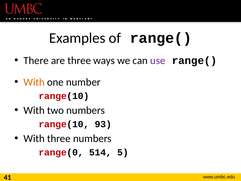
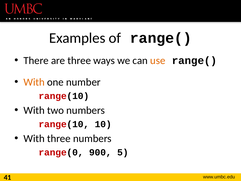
use colour: purple -> orange (158, 60)
93: 93 -> 10 (103, 124)
514: 514 -> 900 (100, 152)
